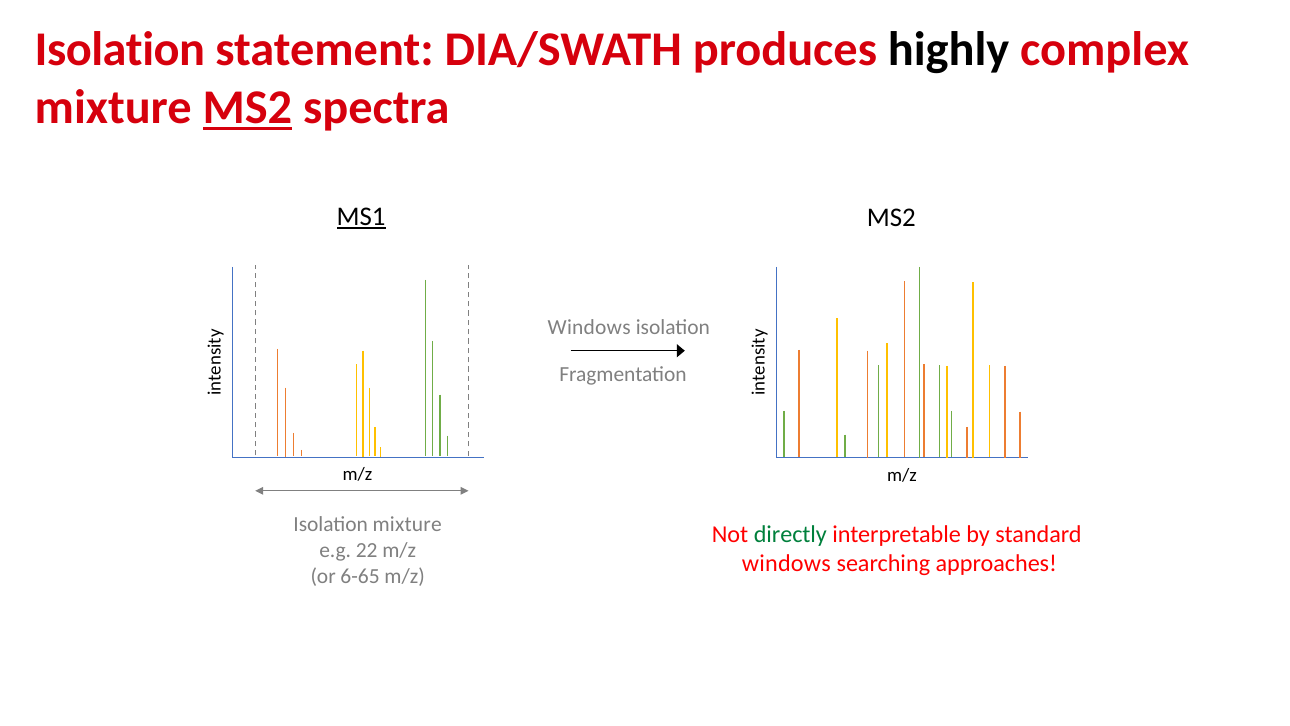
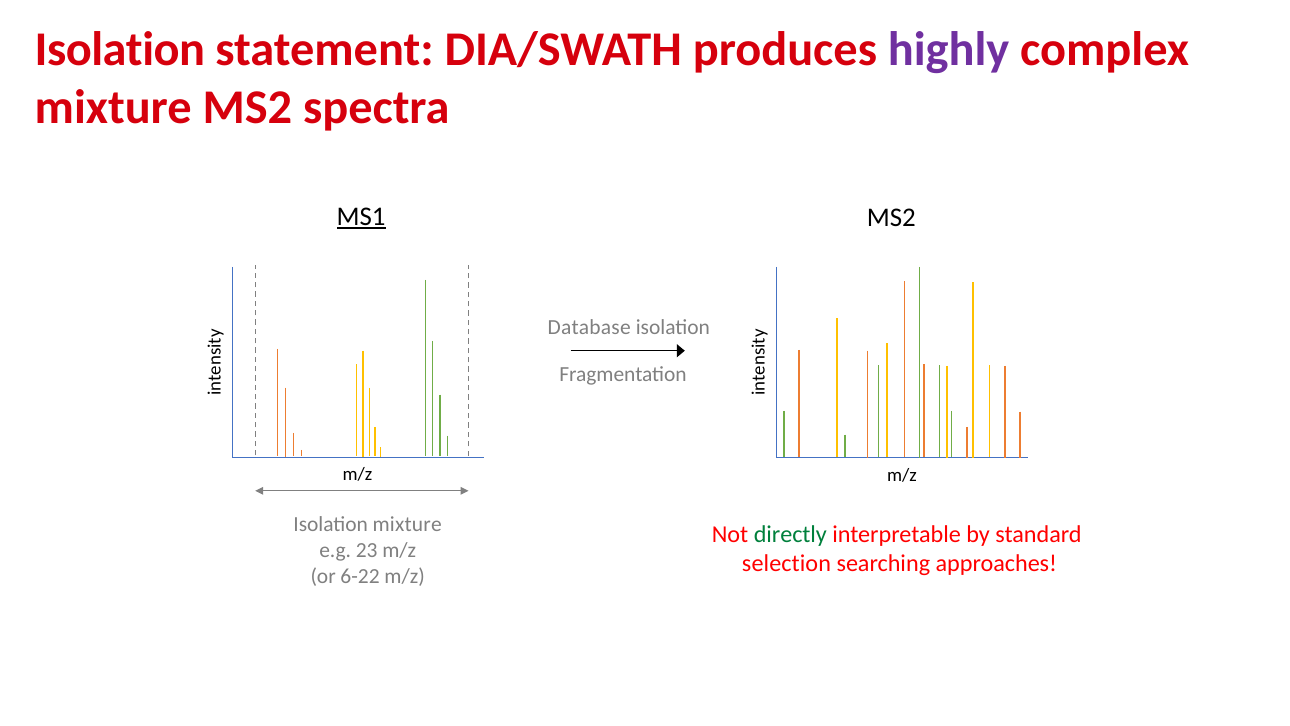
highly colour: black -> purple (949, 49)
MS2 underline: present -> none (247, 107)
Windows: Windows -> Database (589, 327)
22: 22 -> 23 (367, 550)
windows: windows -> selection (786, 563)
6-65: 6-65 -> 6-22 (360, 576)
